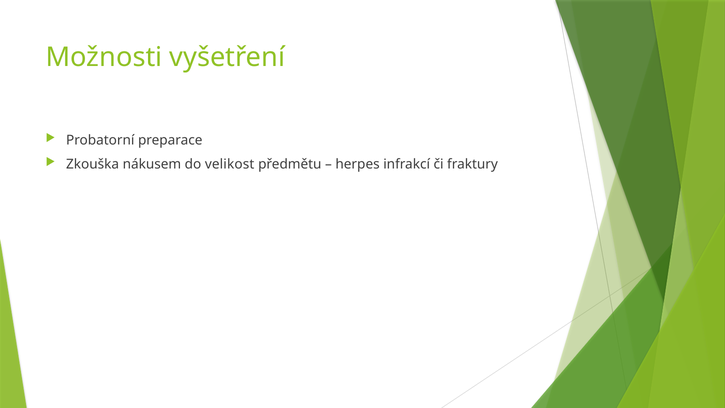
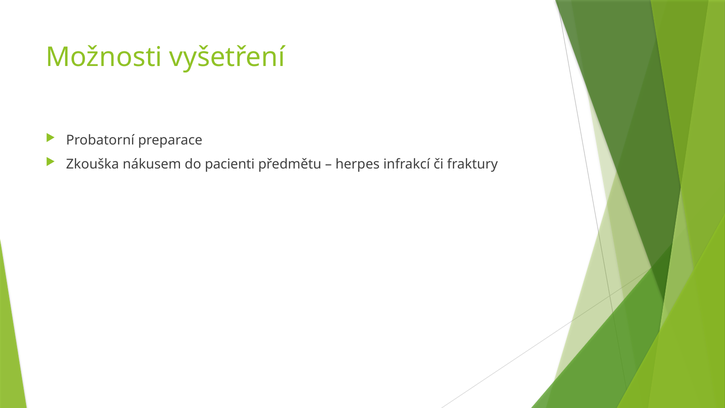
velikost: velikost -> pacienti (230, 164)
